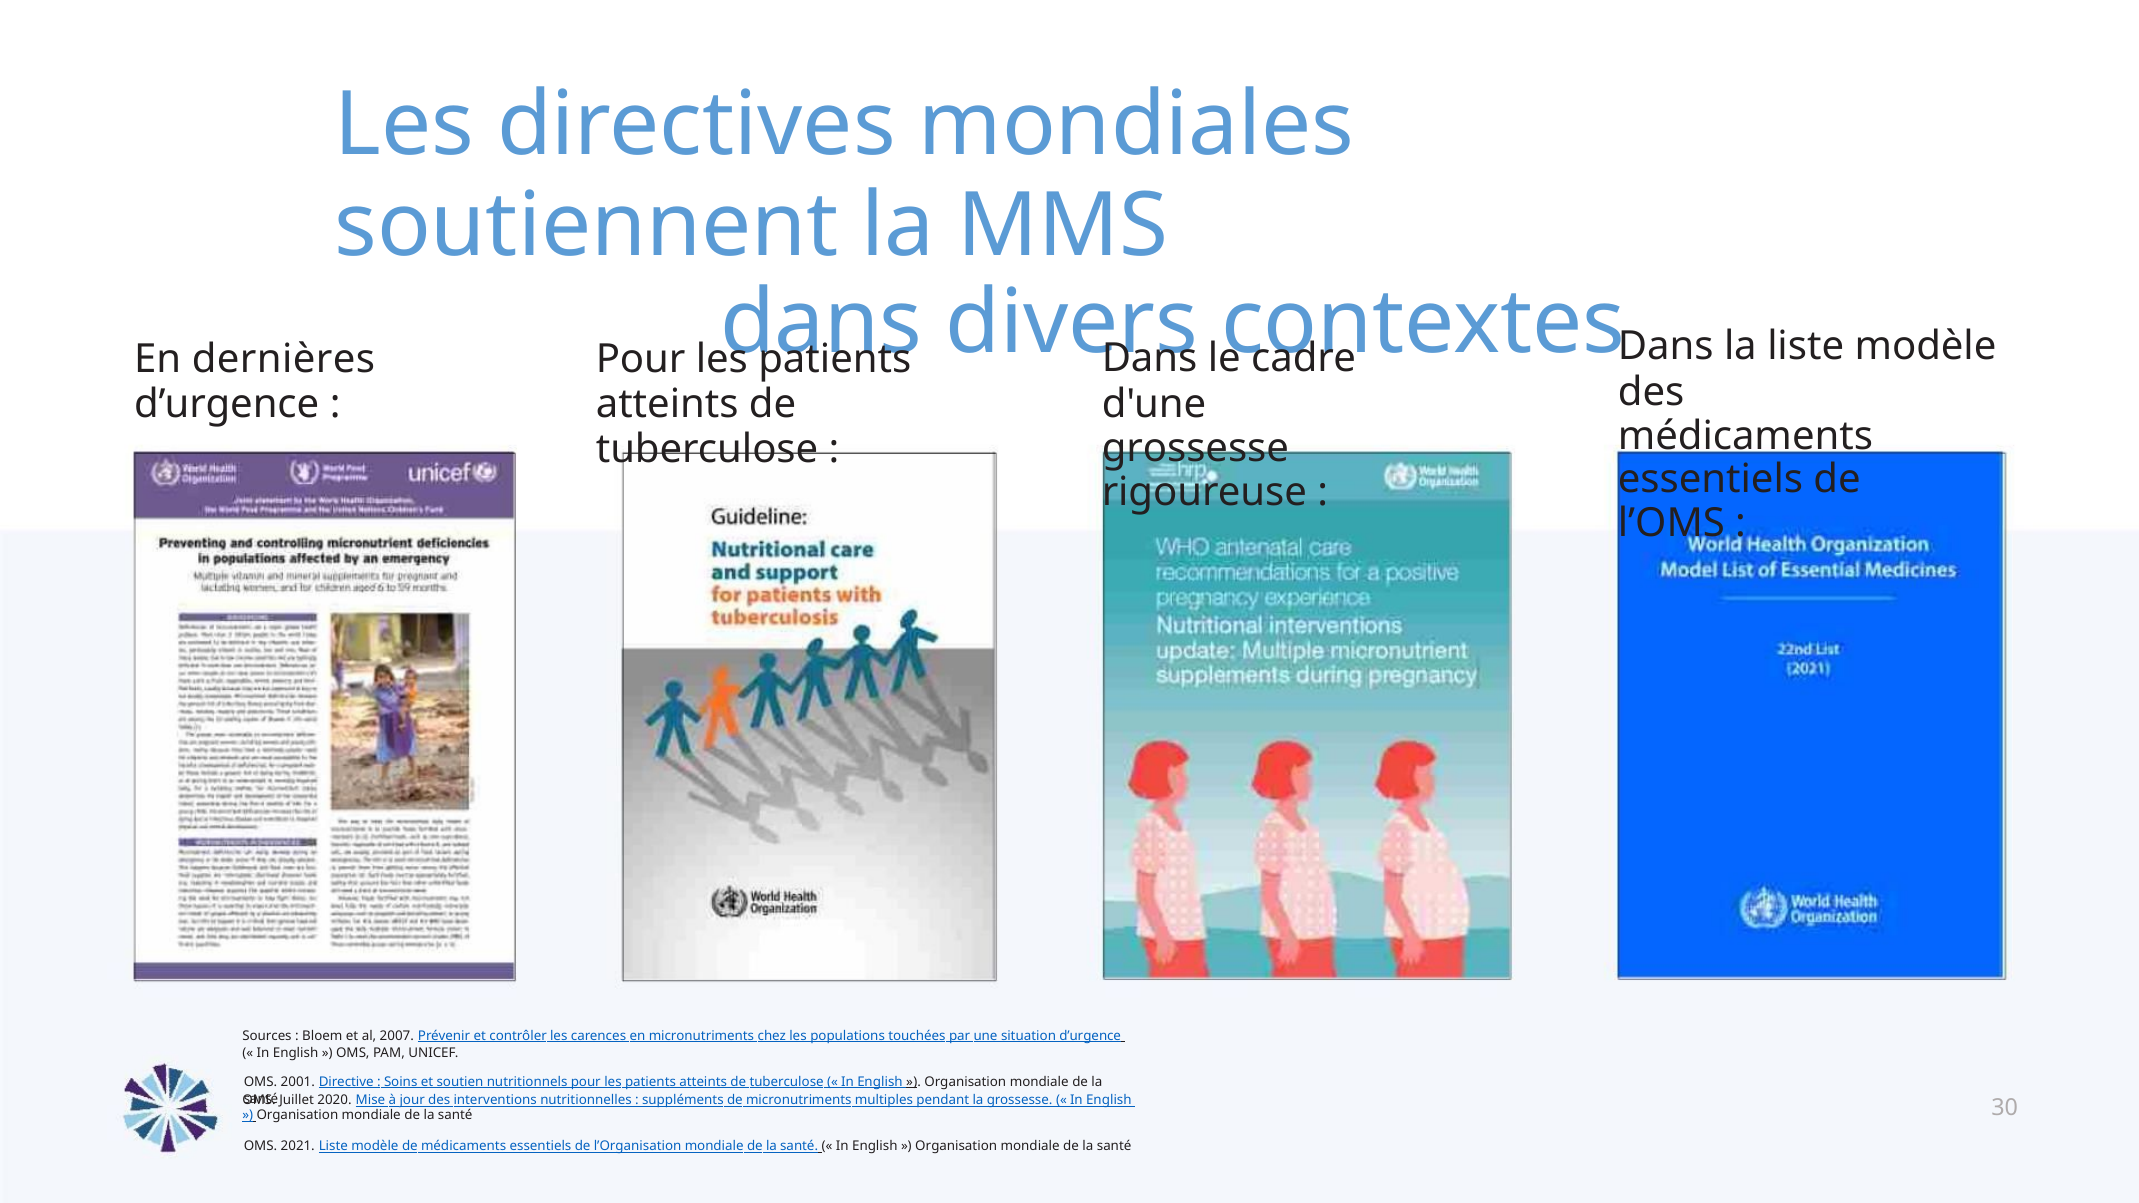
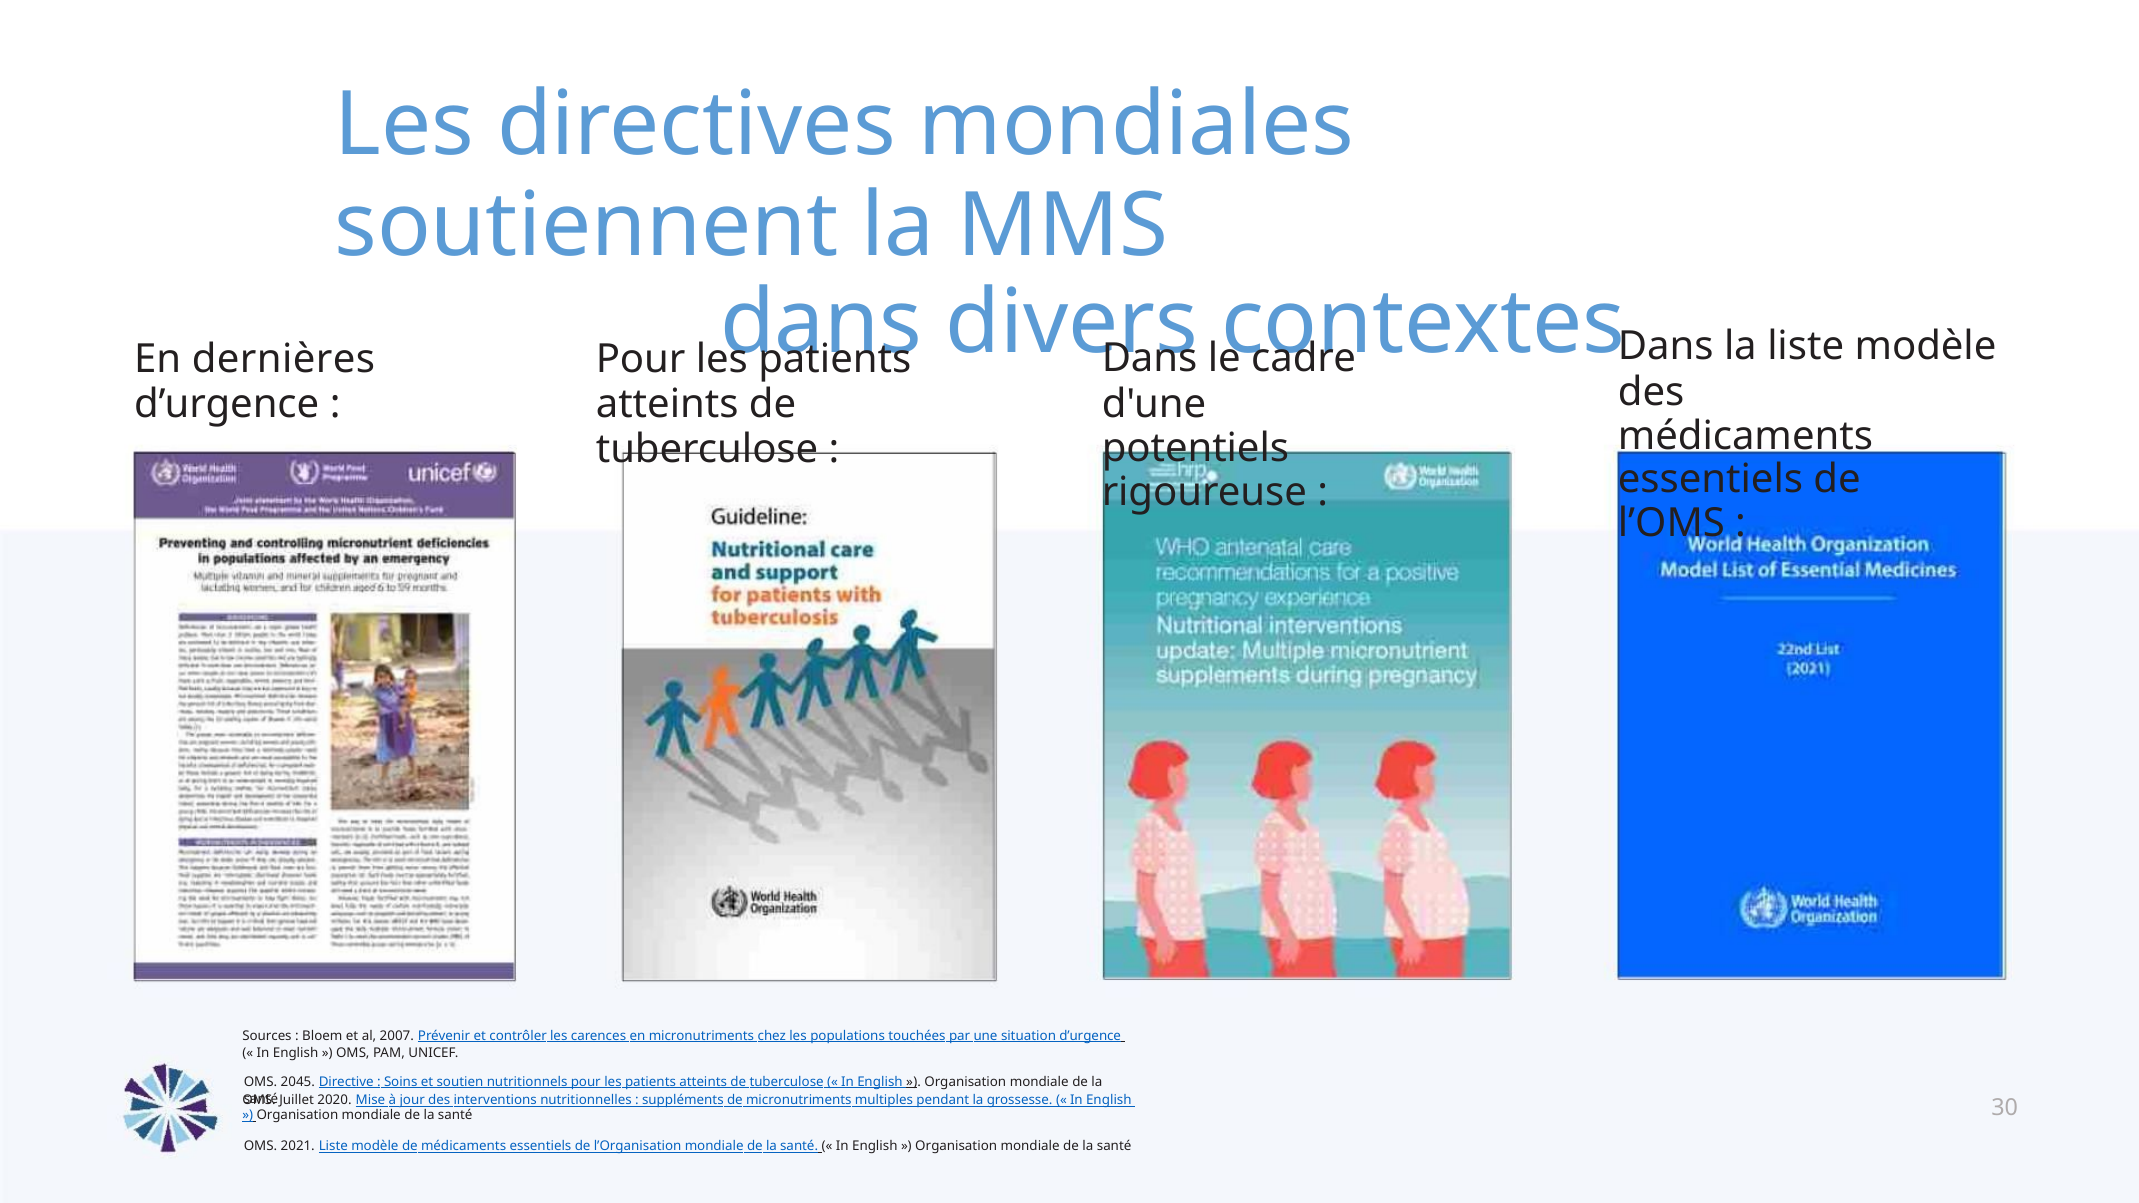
grossesse: grossesse -> potentiels (1195, 449)
2001: 2001 -> 2045 (298, 1082)
